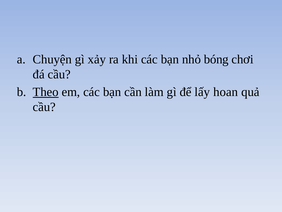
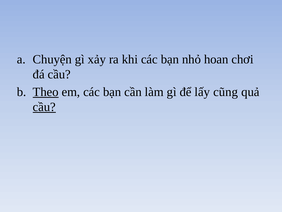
bóng: bóng -> hoan (216, 59)
hoan: hoan -> cũng (226, 92)
cầu underline: none -> present (44, 107)
